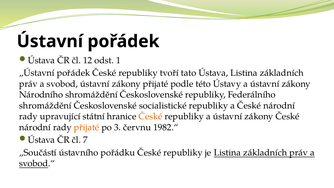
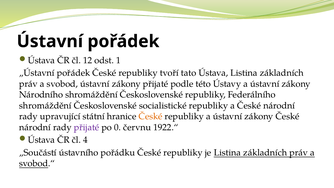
přijaté colour: orange -> purple (87, 127)
3: 3 -> 0 (118, 127)
1982.“: 1982.“ -> 1922.“ (166, 127)
7: 7 -> 4 (85, 140)
